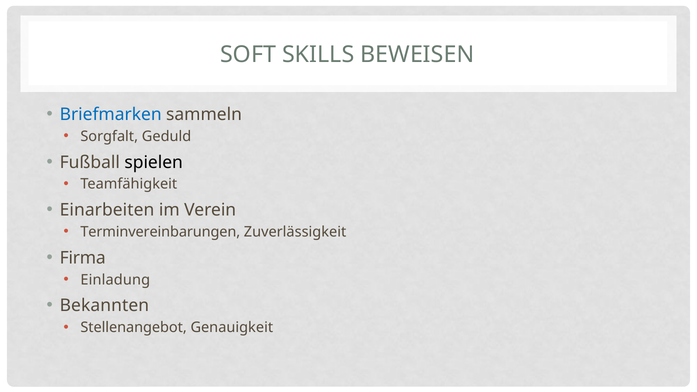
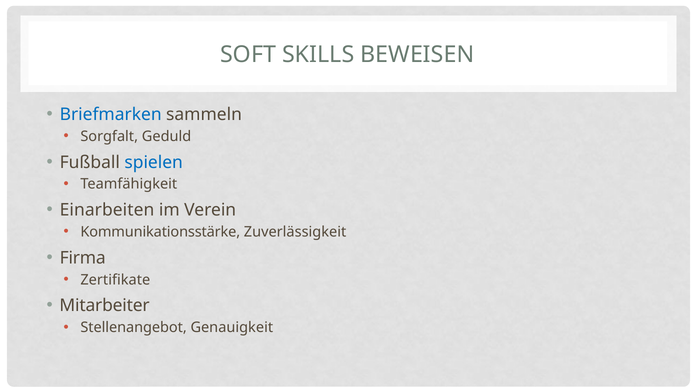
spielen colour: black -> blue (154, 162)
Terminvereinbarungen: Terminvereinbarungen -> Kommunikationsstärke (160, 232)
Einladung: Einladung -> Zertifikate (115, 280)
Bekannten: Bekannten -> Mitarbeiter (105, 306)
